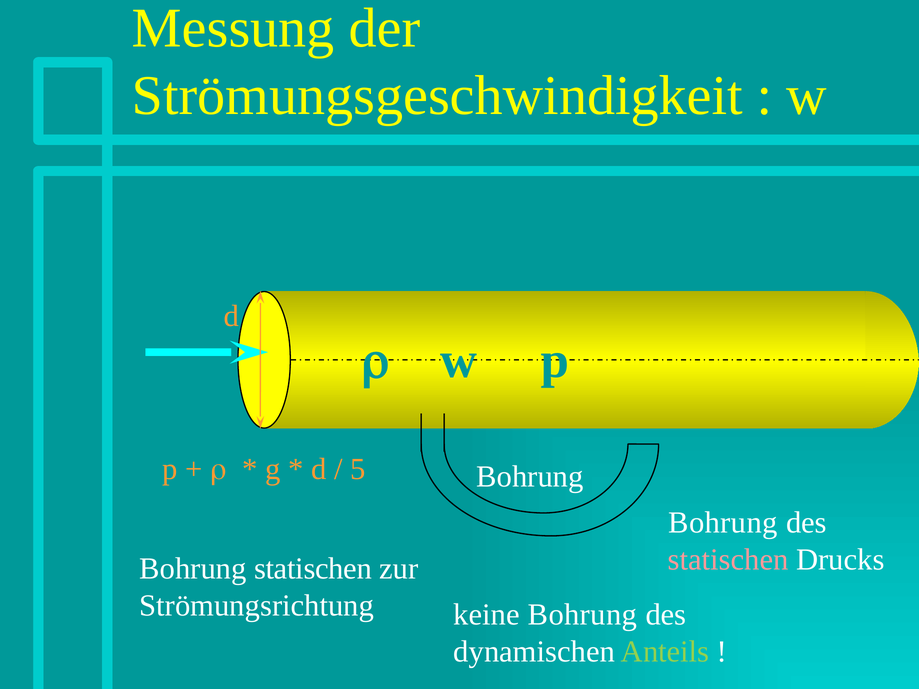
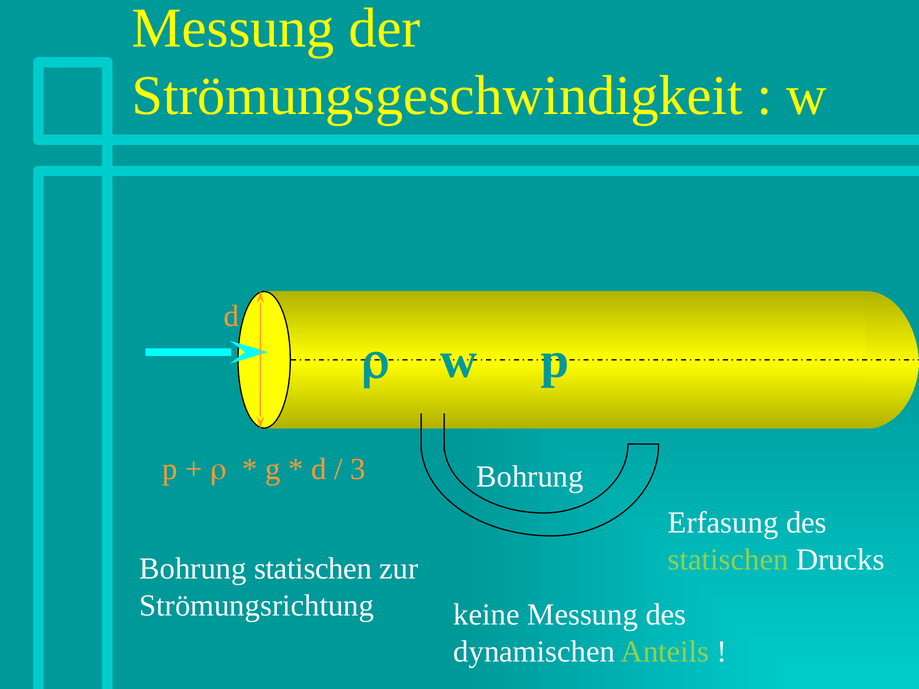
5: 5 -> 3 (358, 469)
Bohrung: Bohrung -> Erfasung (723, 523)
statischen colour: pink -> light green (728, 560)
keine Bohrung: Bohrung -> Messung (583, 615)
